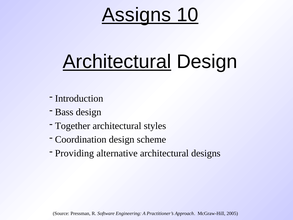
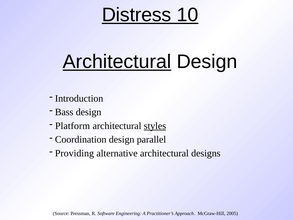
Assigns: Assigns -> Distress (137, 15)
Together: Together -> Platform (73, 126)
styles underline: none -> present (155, 126)
scheme: scheme -> parallel (151, 139)
